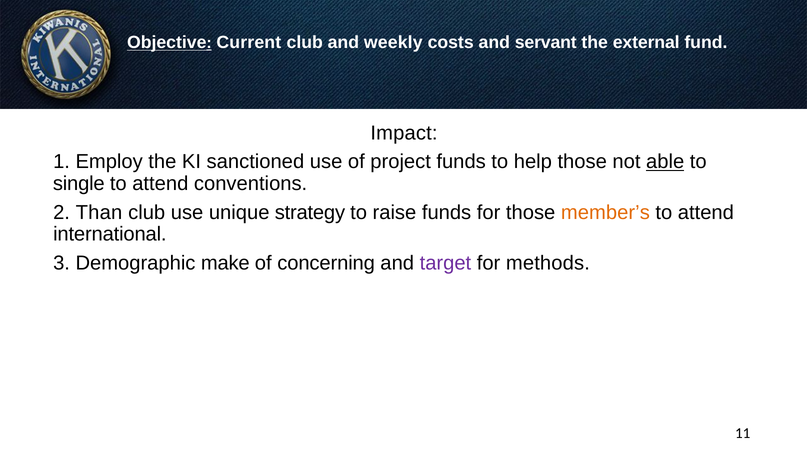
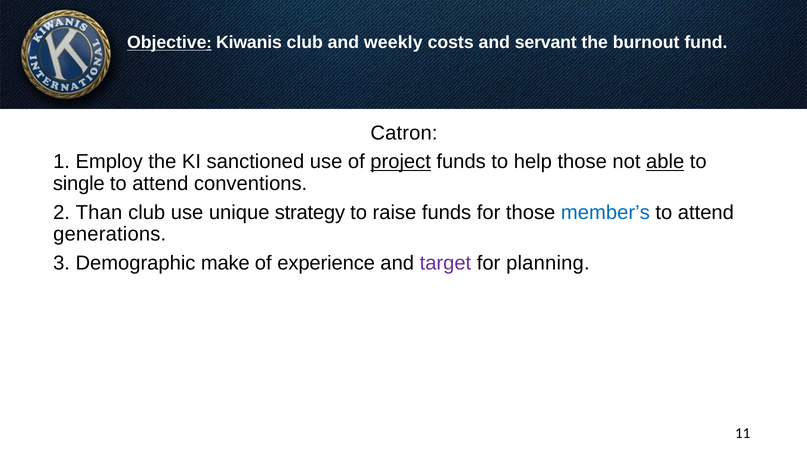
Current: Current -> Kiwanis (249, 42)
external: external -> burnout (646, 42)
Impact: Impact -> Catron (404, 133)
project underline: none -> present (401, 162)
member’s colour: orange -> blue (605, 213)
international: international -> generations (110, 234)
concerning: concerning -> experience (326, 263)
methods: methods -> planning (548, 263)
